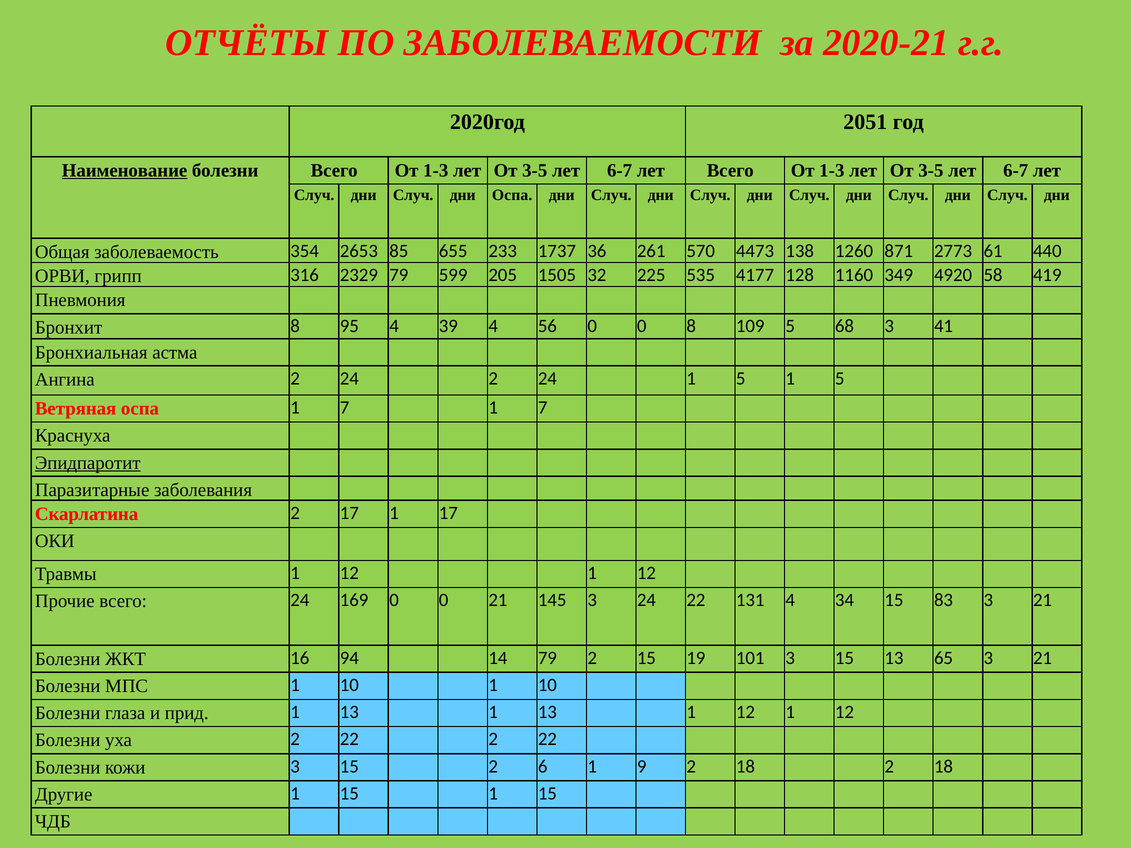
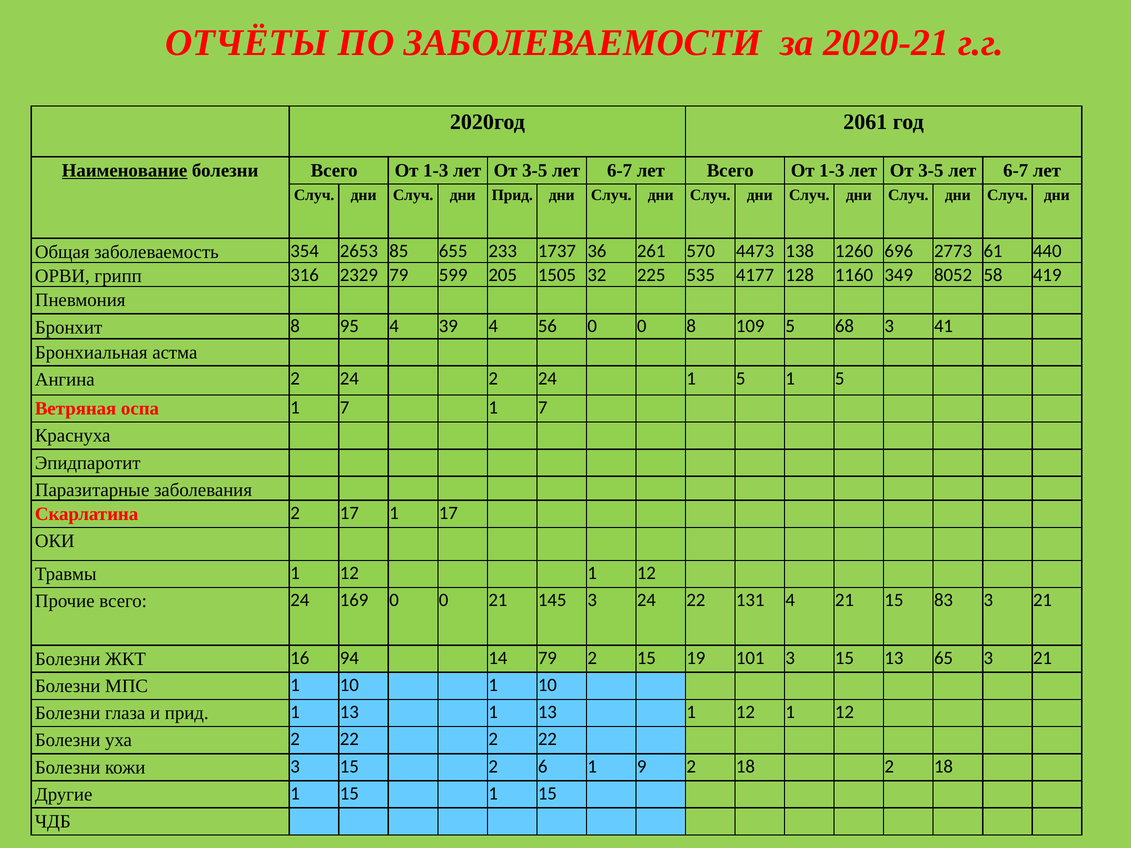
2051: 2051 -> 2061 (865, 122)
дни Оспа: Оспа -> Прид (512, 195)
871: 871 -> 696 (899, 251)
4920: 4920 -> 8052 (953, 275)
Эпидпаротит underline: present -> none (88, 463)
4 34: 34 -> 21 (844, 600)
